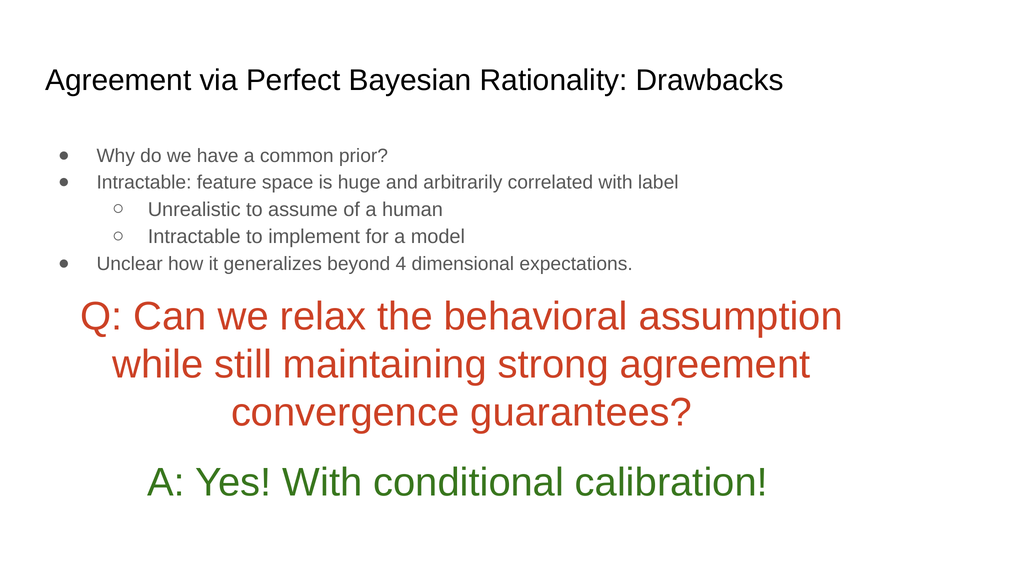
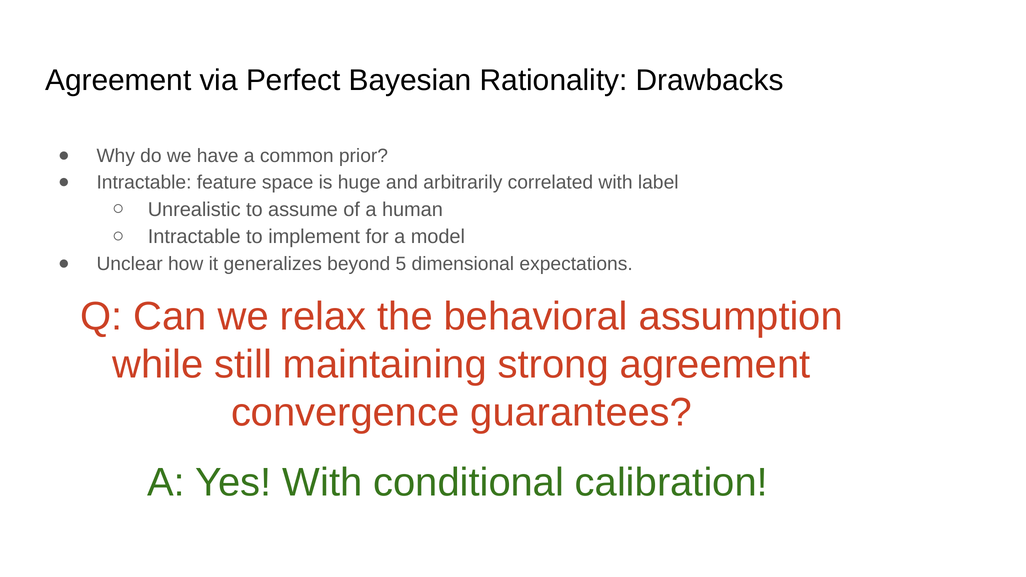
4: 4 -> 5 (401, 264)
